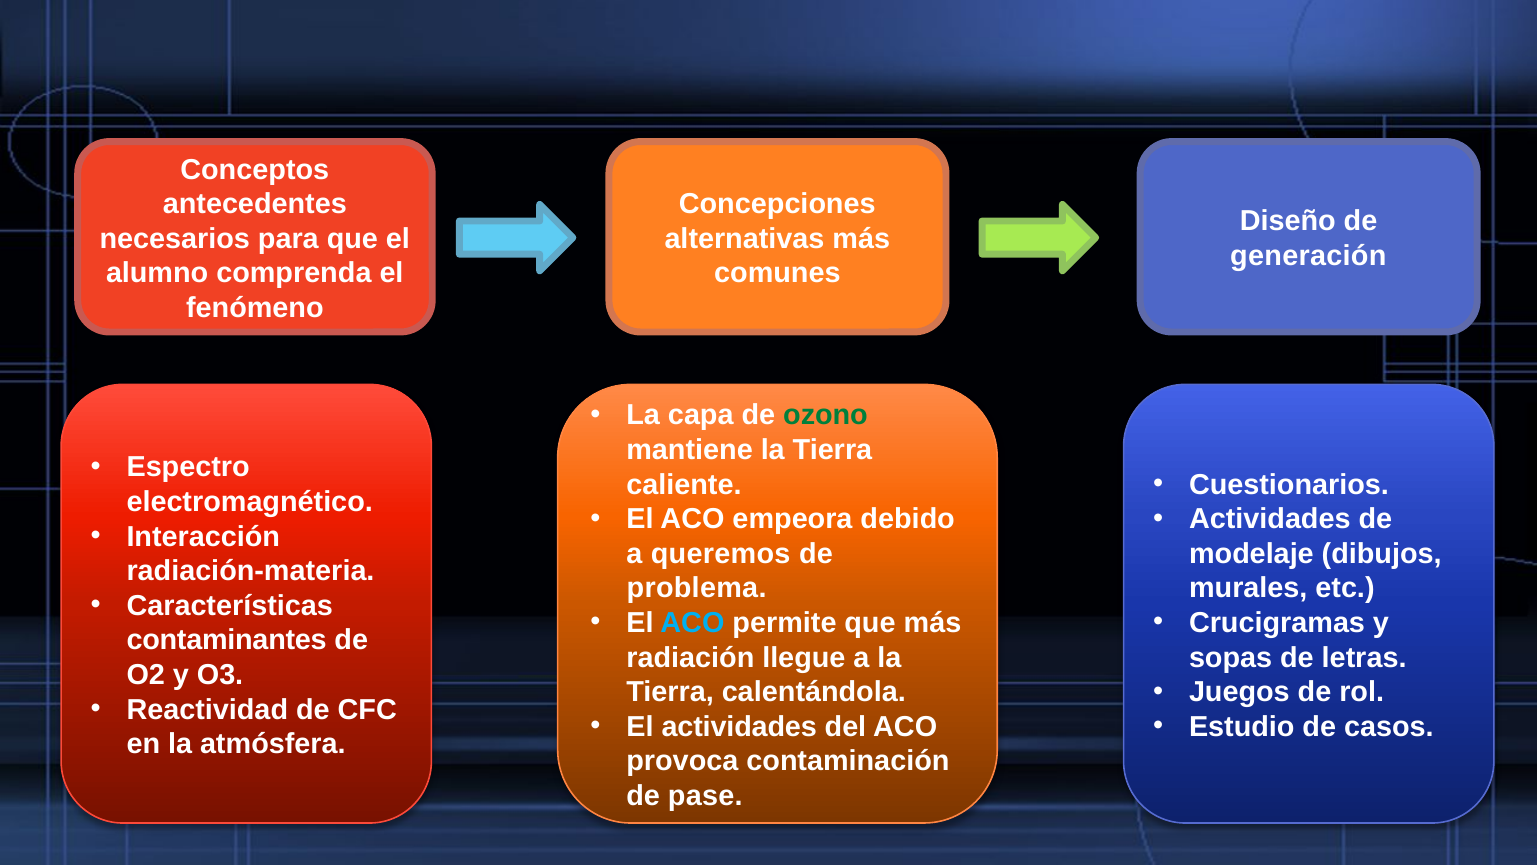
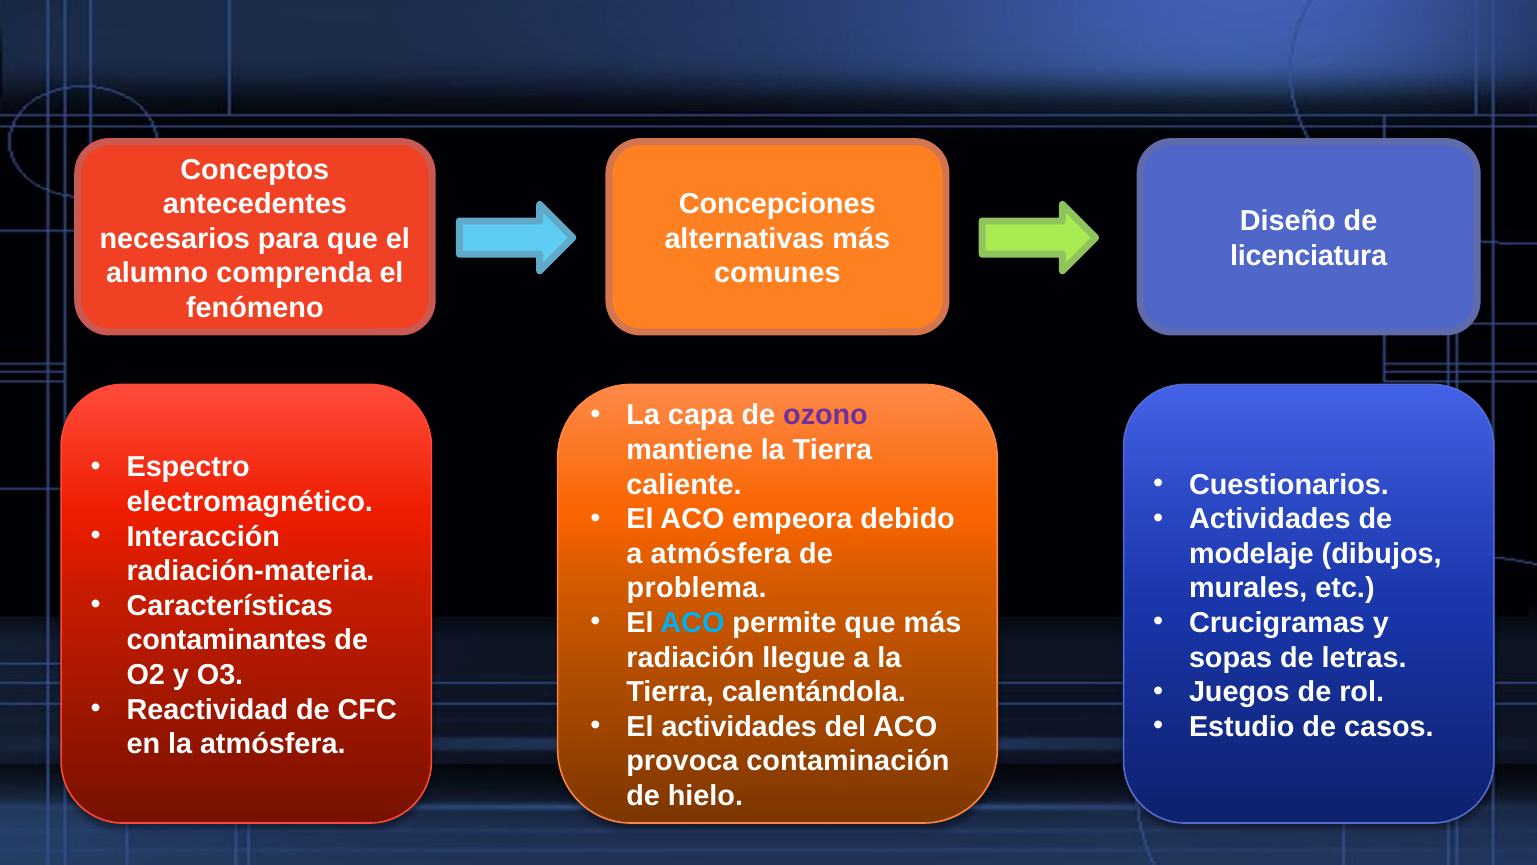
generación: generación -> licenciatura (1309, 256)
ozono colour: green -> purple (826, 415)
a queremos: queremos -> atmósfera (721, 554)
pase: pase -> hielo (705, 796)
